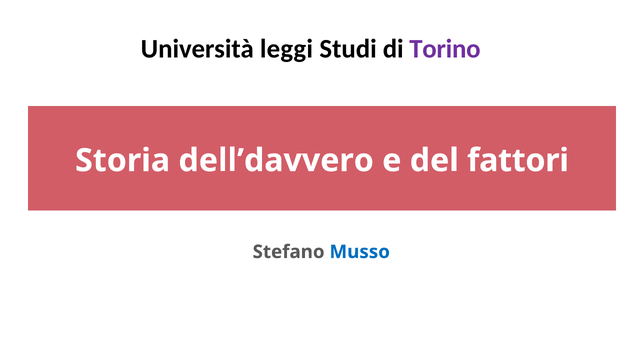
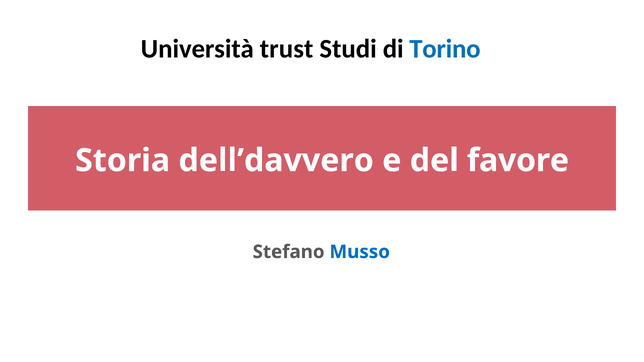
leggi: leggi -> trust (287, 49)
Torino colour: purple -> blue (445, 49)
fattori: fattori -> favore (518, 161)
